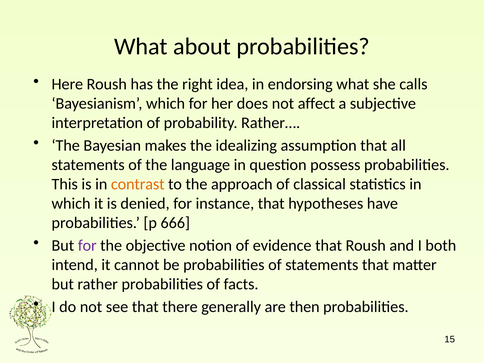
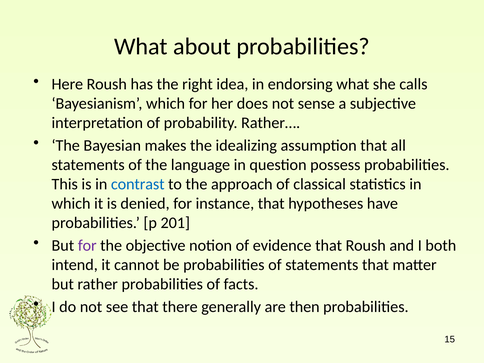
affect: affect -> sense (316, 104)
contrast colour: orange -> blue (138, 184)
666: 666 -> 201 (175, 223)
